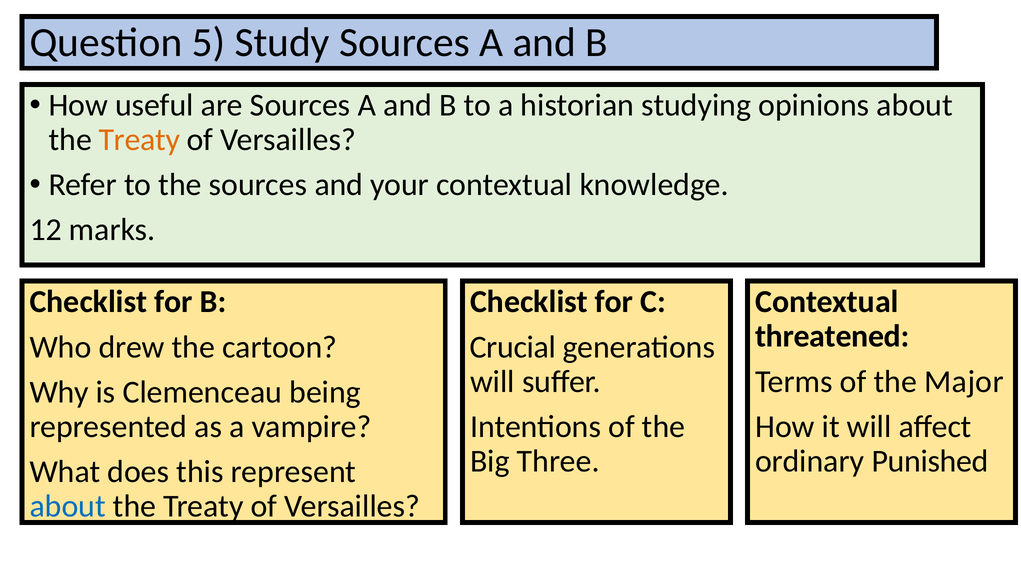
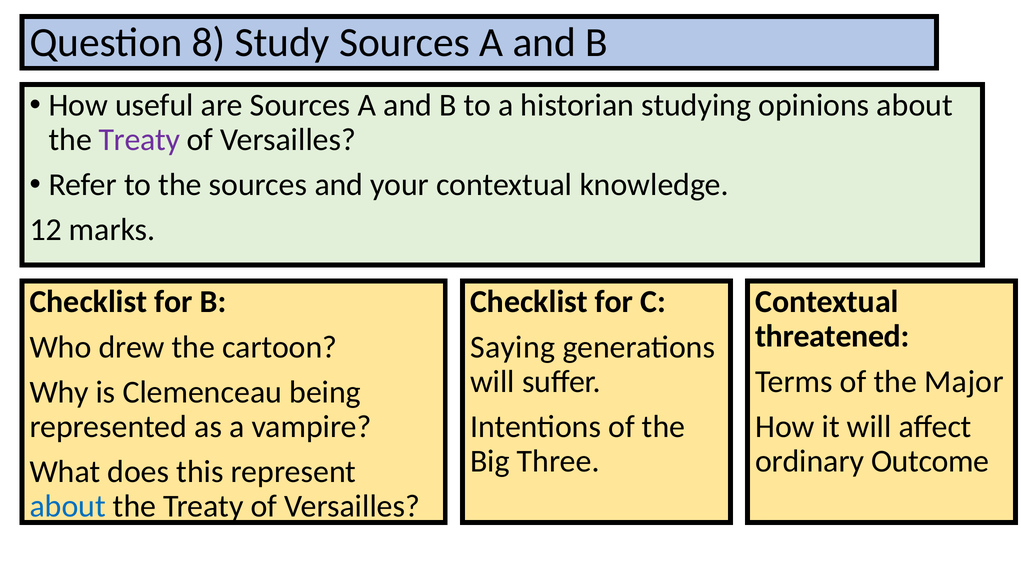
5: 5 -> 8 (208, 42)
Treaty colour: orange -> purple (139, 140)
Crucial: Crucial -> Saying (513, 347)
Punished: Punished -> Outcome (930, 461)
